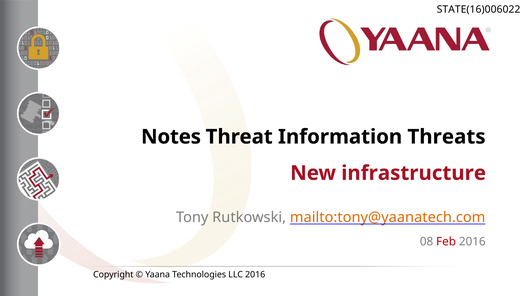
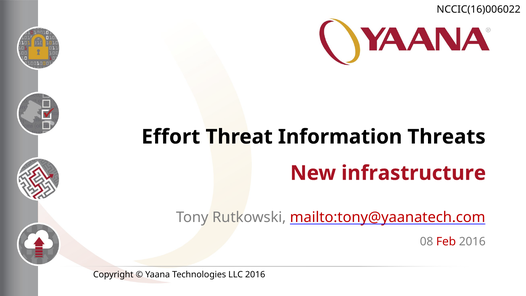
STATE(16)006022: STATE(16)006022 -> NCCIC(16)006022 (479, 9)
Notes: Notes -> Effort (171, 137)
mailto:tony@yaanatech.com colour: orange -> red (388, 217)
